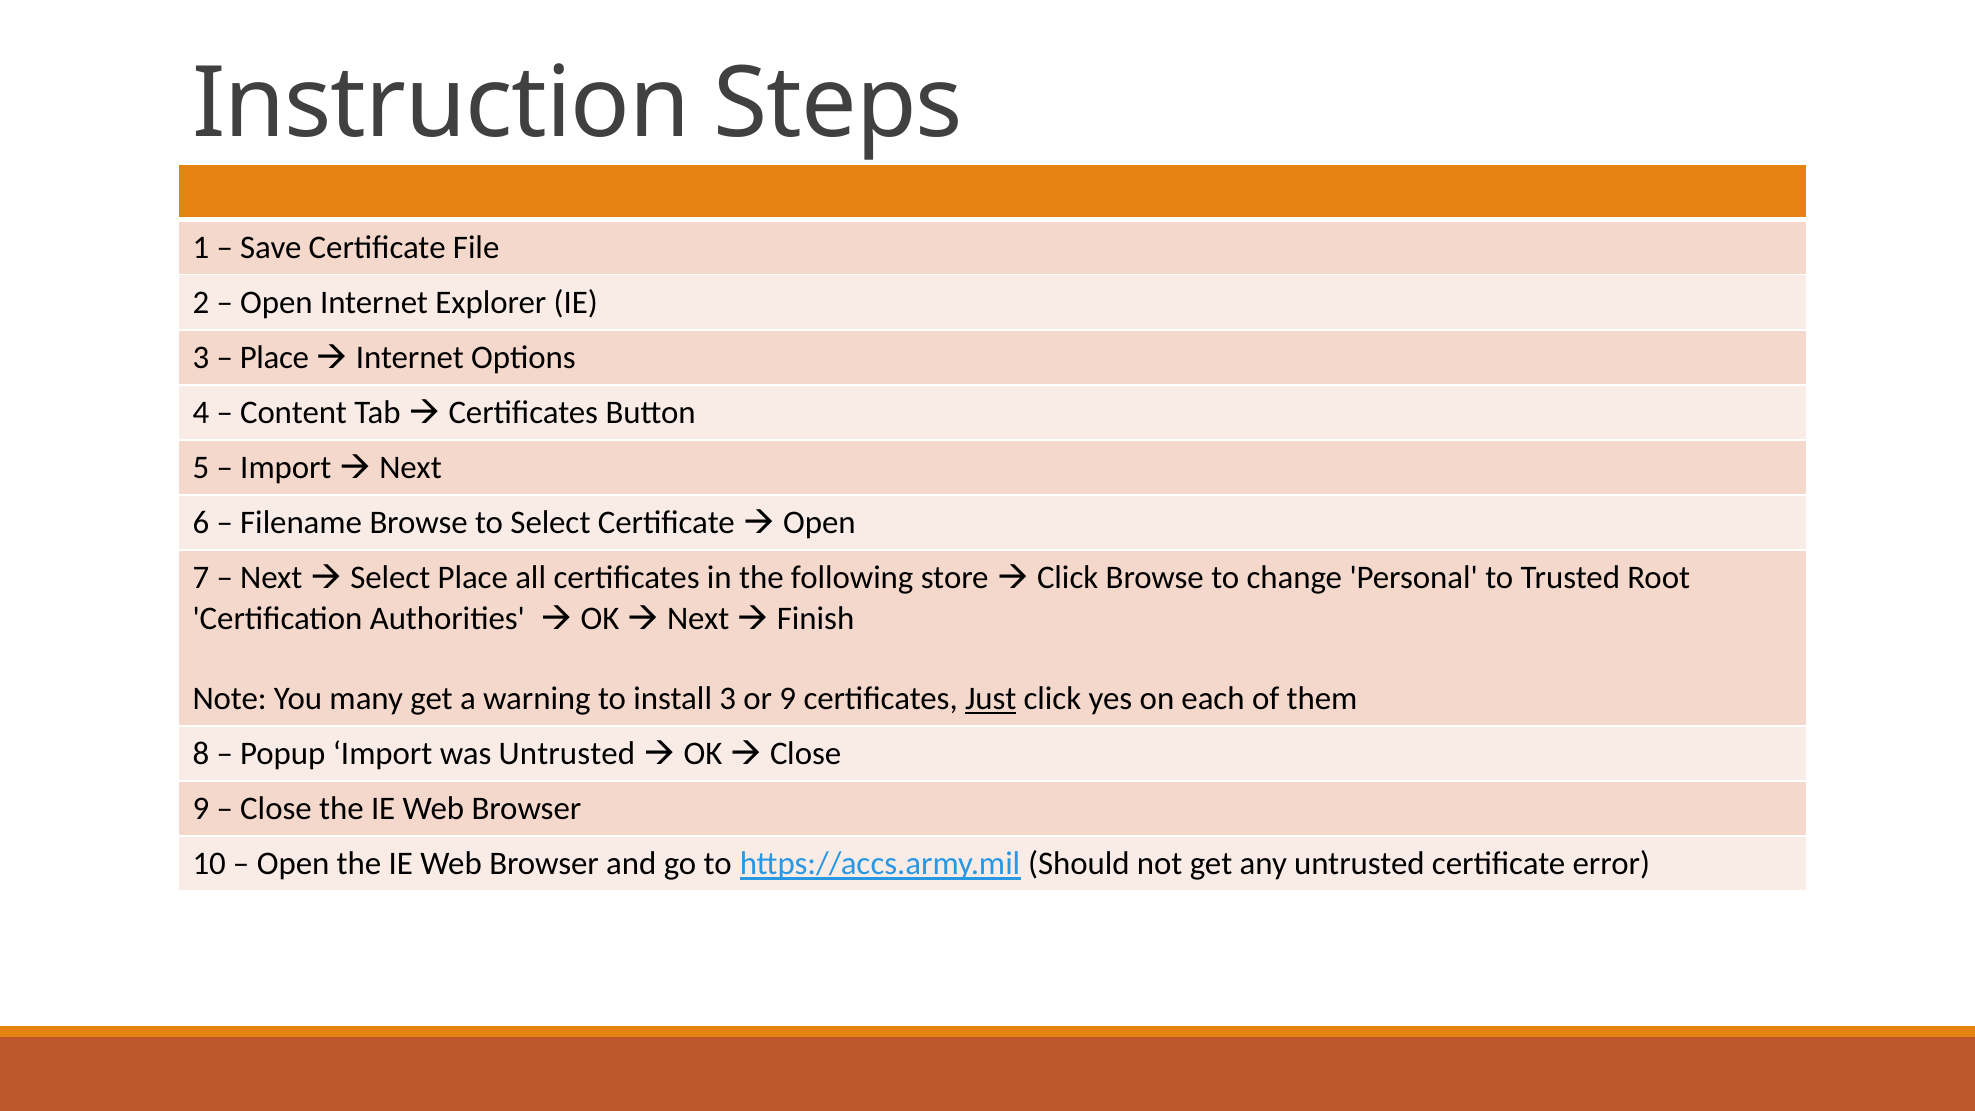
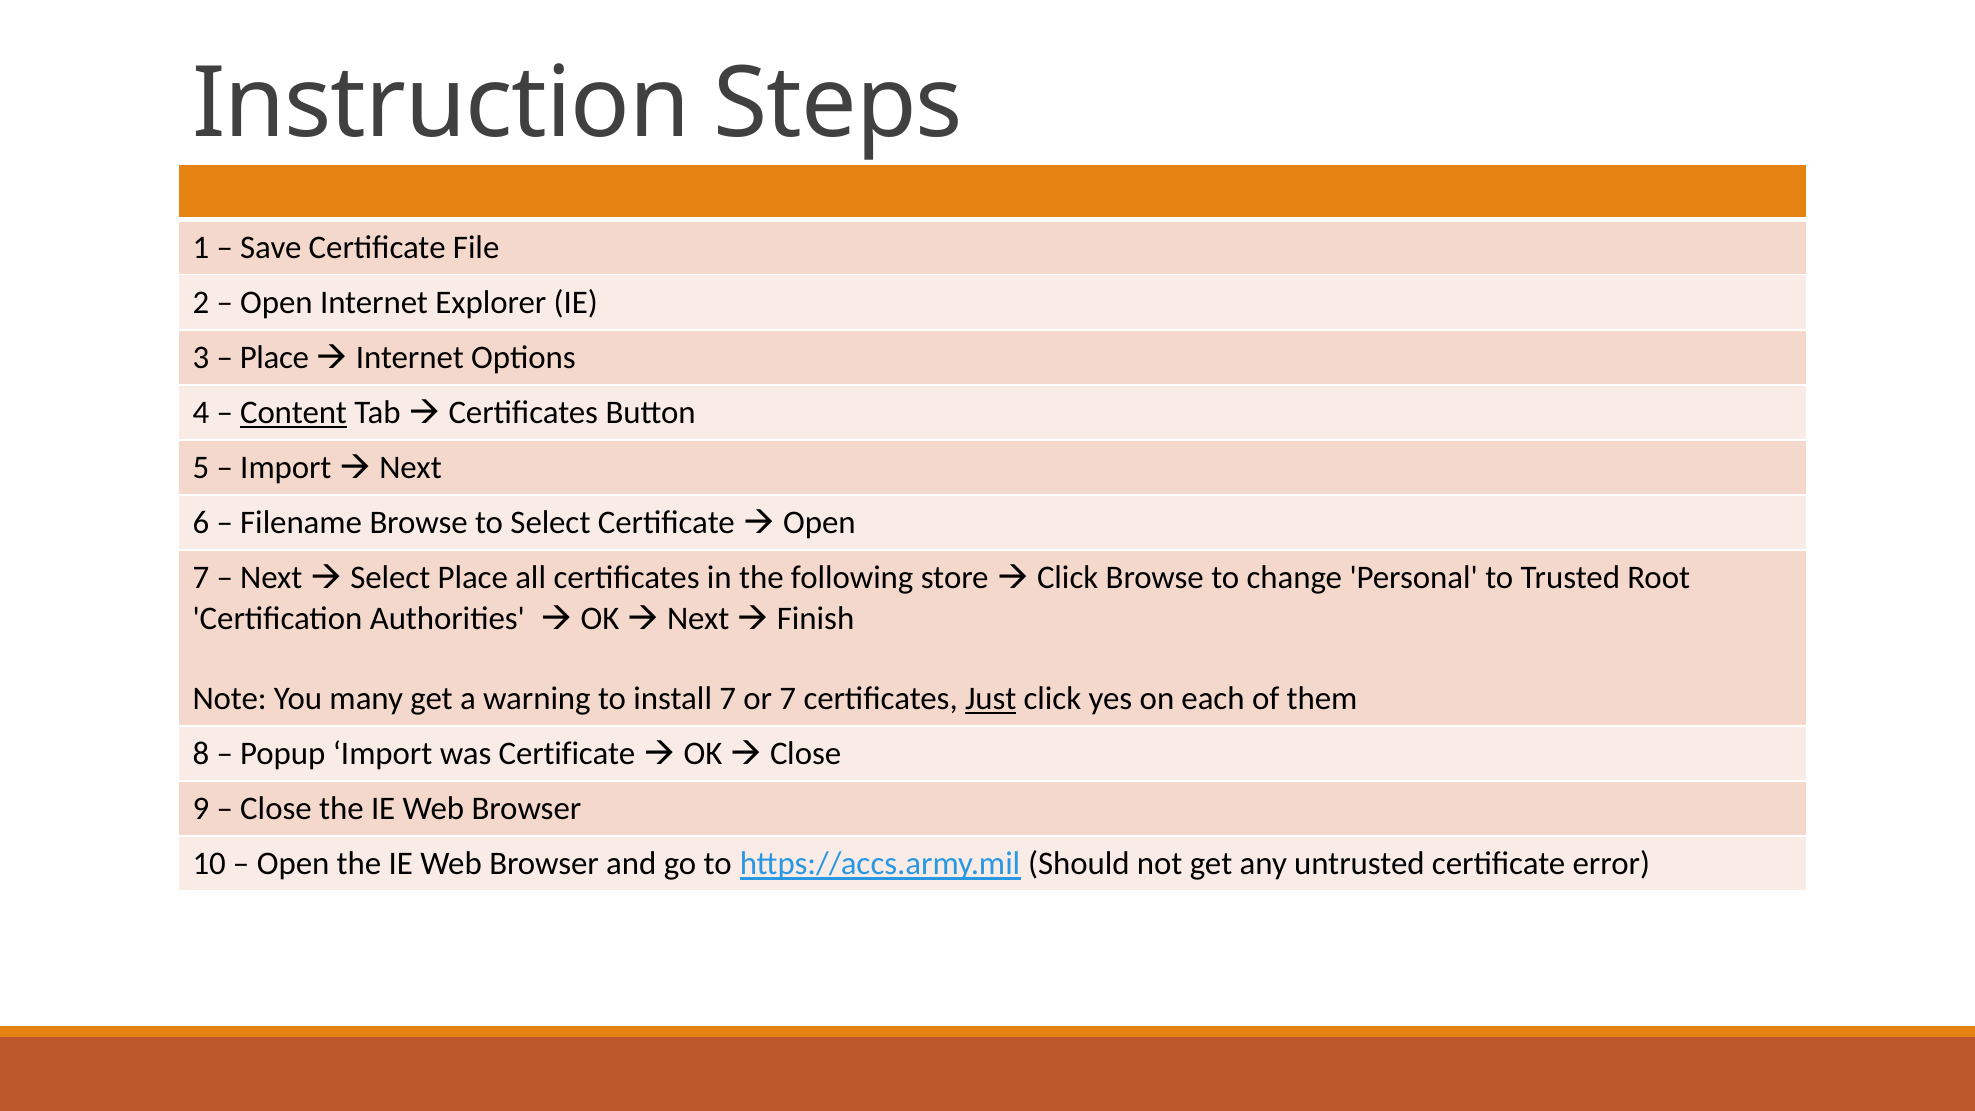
Content underline: none -> present (294, 413)
install 3: 3 -> 7 (728, 699)
or 9: 9 -> 7 (788, 699)
was Untrusted: Untrusted -> Certificate (567, 754)
